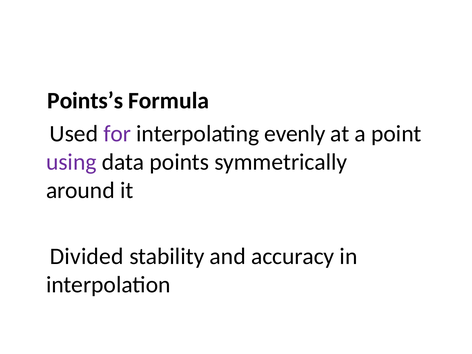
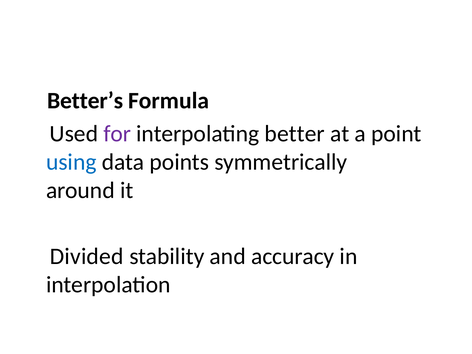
Points’s: Points’s -> Better’s (85, 101)
evenly: evenly -> better (295, 134)
using colour: purple -> blue (71, 162)
